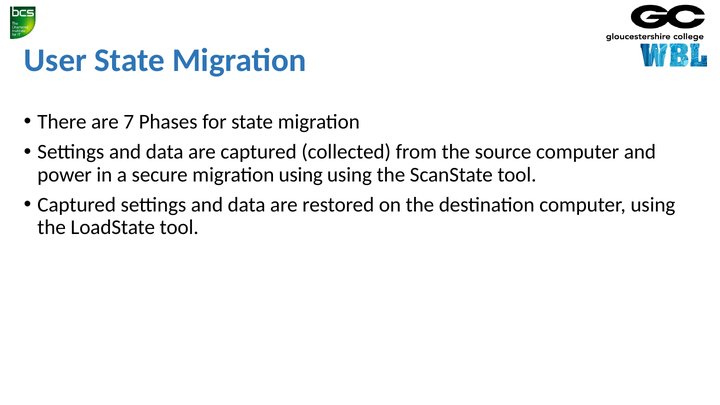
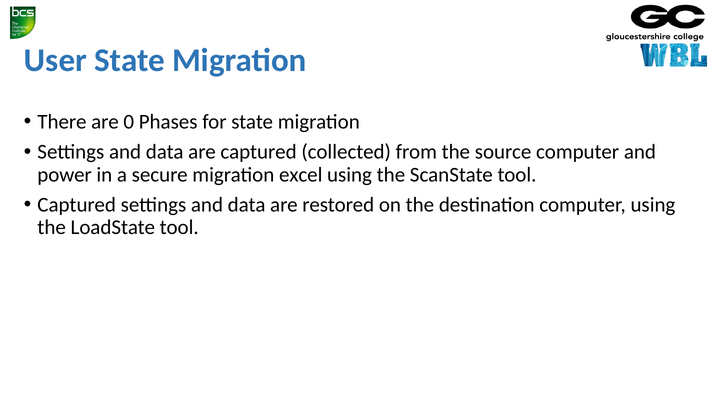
7: 7 -> 0 (129, 122)
migration using: using -> excel (301, 175)
